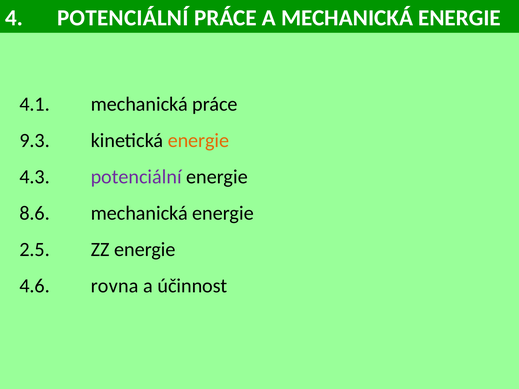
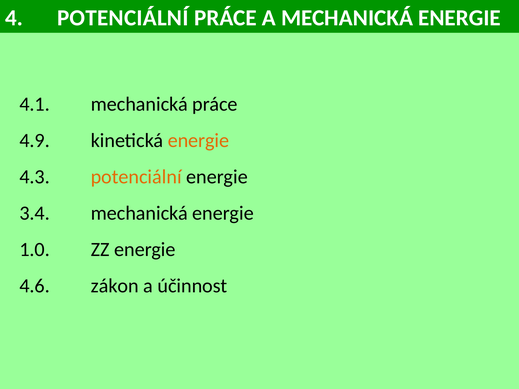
9.3: 9.3 -> 4.9 (35, 141)
potenciální colour: purple -> orange (136, 177)
8.6: 8.6 -> 3.4 (35, 213)
2.5: 2.5 -> 1.0 (35, 250)
rovna: rovna -> zákon (115, 286)
